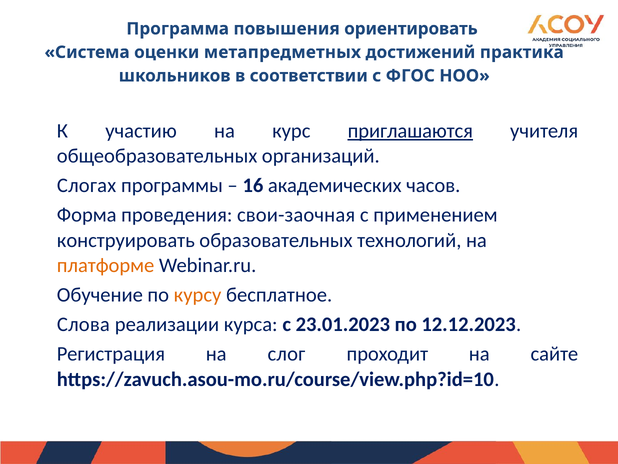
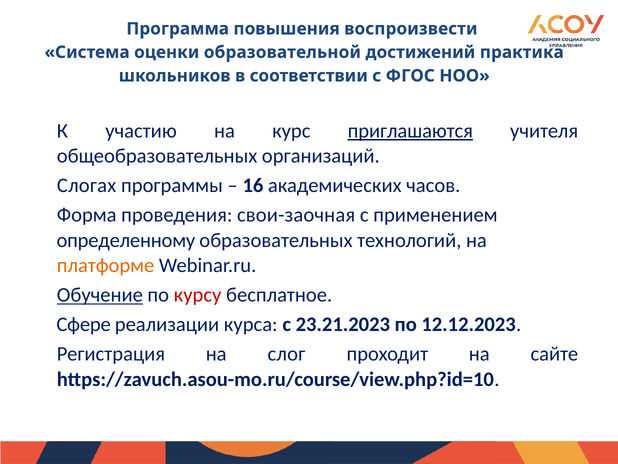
ориентировать: ориентировать -> воспроизвести (411, 29)
метапредметных: метапредметных -> образовательной (282, 52)
конструировать: конструировать -> определенному (126, 240)
Обучение underline: none -> present (100, 295)
курсу colour: orange -> red (198, 295)
Слова: Слова -> Сфере (84, 324)
23.01.2023: 23.01.2023 -> 23.21.2023 (343, 324)
